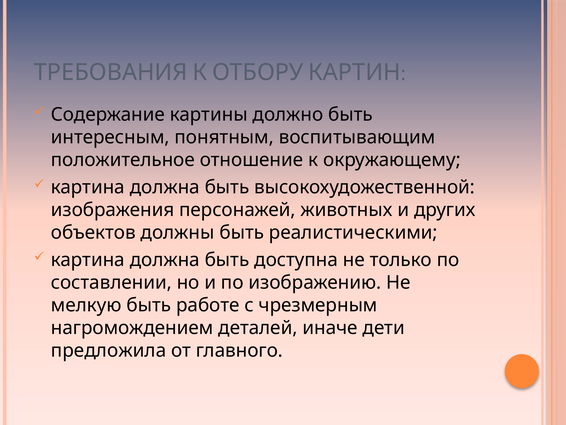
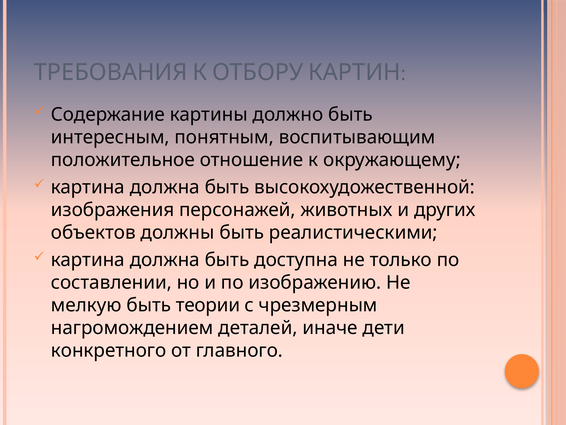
работе: работе -> теории (208, 305)
предложила: предложила -> конкретного (109, 350)
